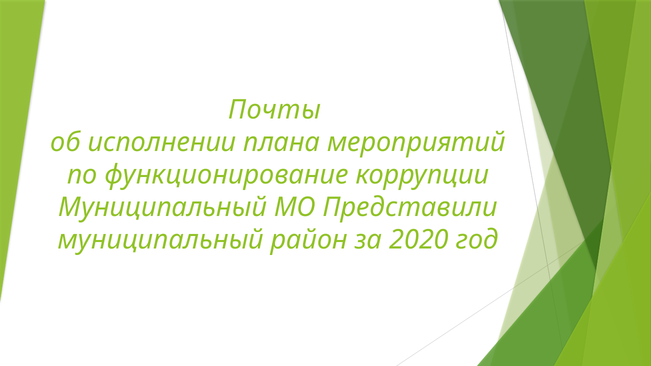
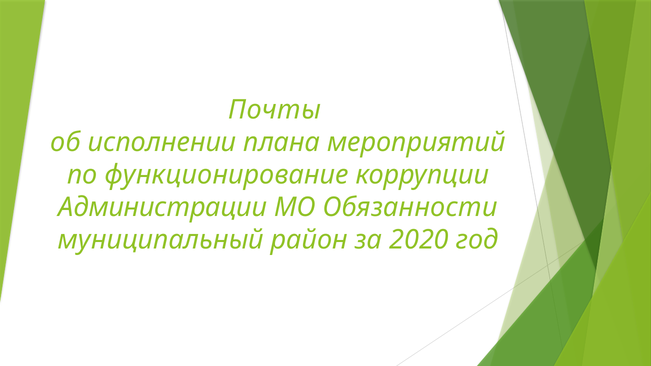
Муниципальный: Муниципальный -> Администрации (163, 207)
Представили: Представили -> Обязанности (410, 207)
